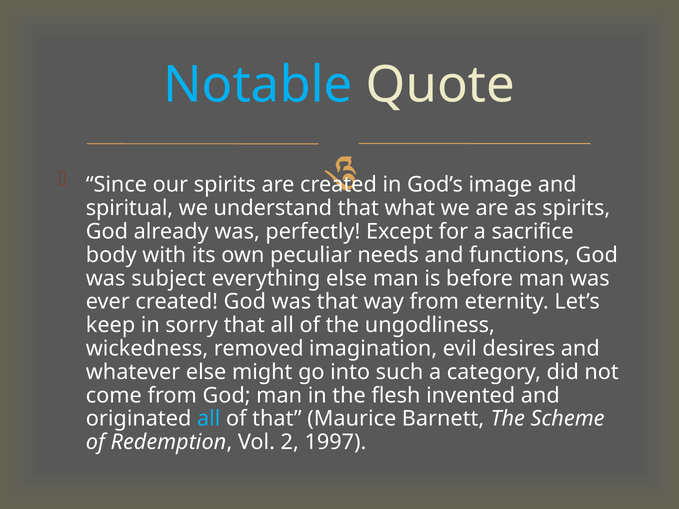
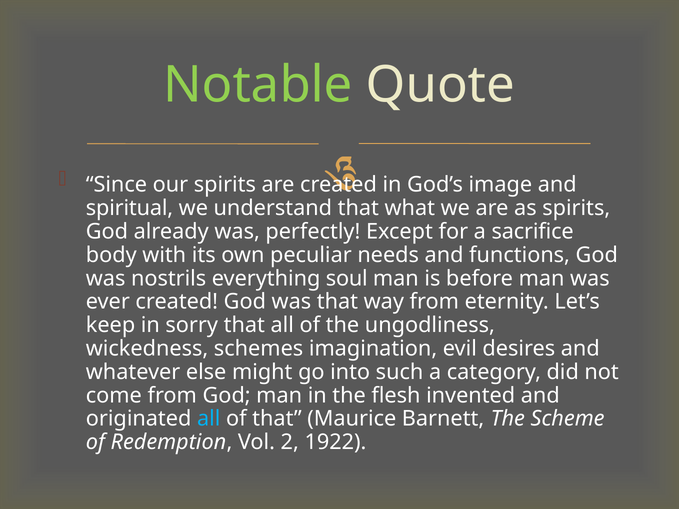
Notable colour: light blue -> light green (258, 85)
subject: subject -> nostrils (169, 279)
everything else: else -> soul (347, 279)
removed: removed -> schemes (259, 349)
1997: 1997 -> 1922 (335, 442)
